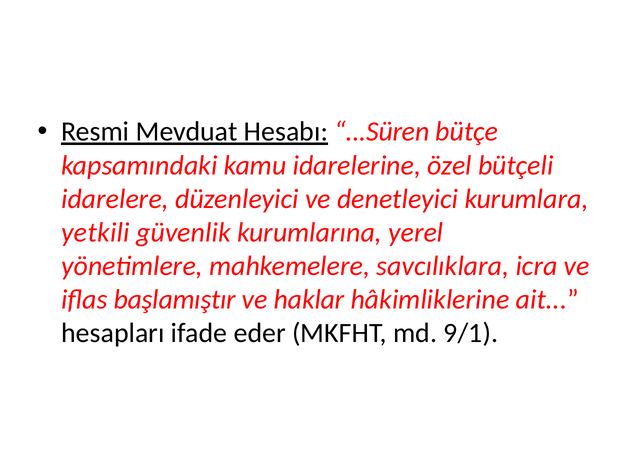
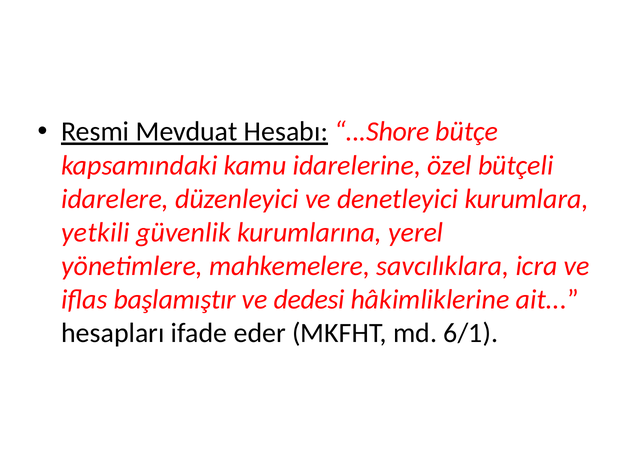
...Süren: ...Süren -> ...Shore (382, 132)
haklar: haklar -> dedesi (309, 299)
9/1: 9/1 -> 6/1 (471, 333)
